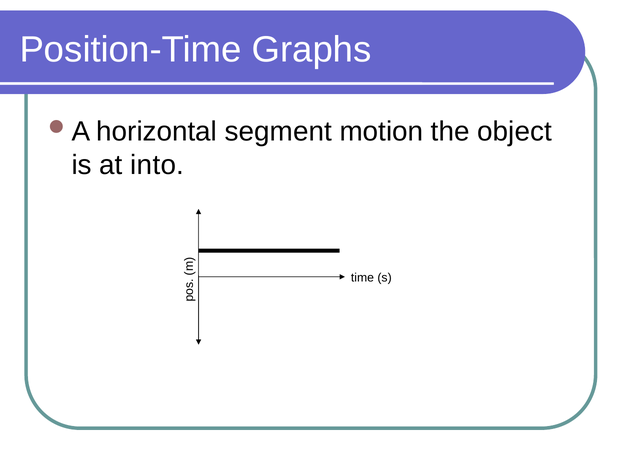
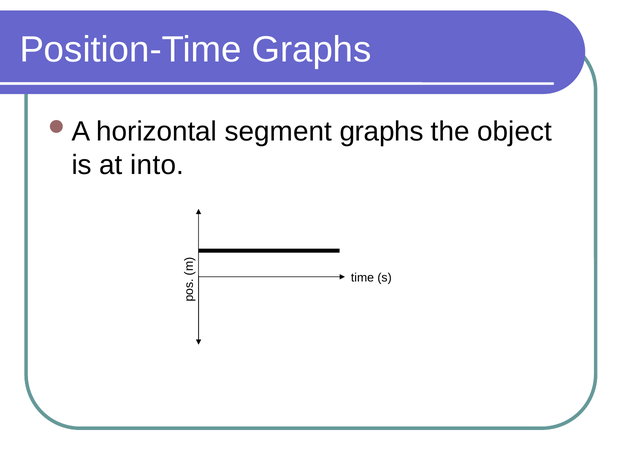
segment motion: motion -> graphs (382, 132)
